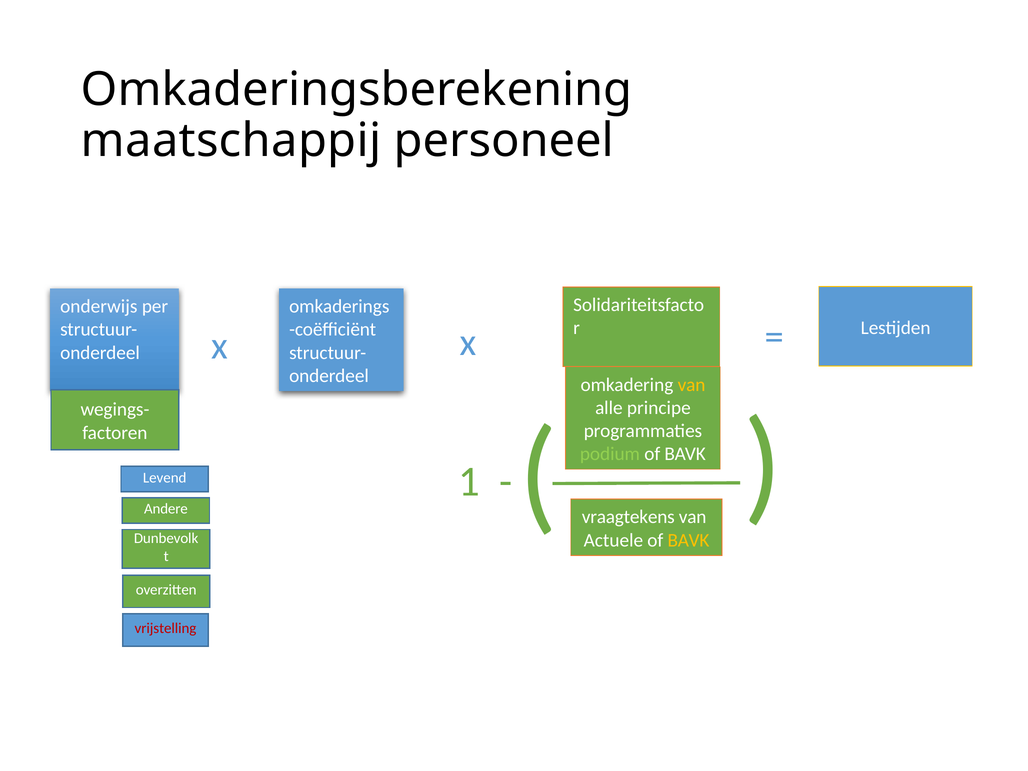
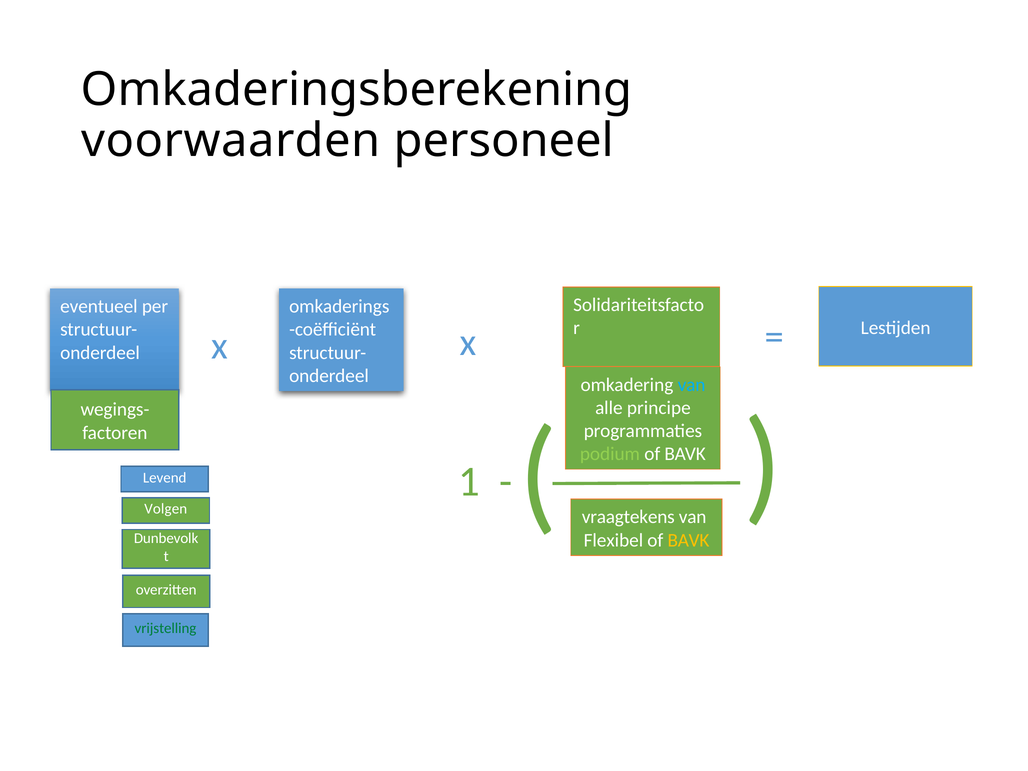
maatschappij: maatschappij -> voorwaarden (231, 141)
onderwijs: onderwijs -> eventueel (99, 306)
van colour: yellow -> light blue (692, 385)
Andere: Andere -> Volgen (166, 509)
Actuele: Actuele -> Flexibel (613, 540)
vrijstelling colour: red -> green (166, 628)
